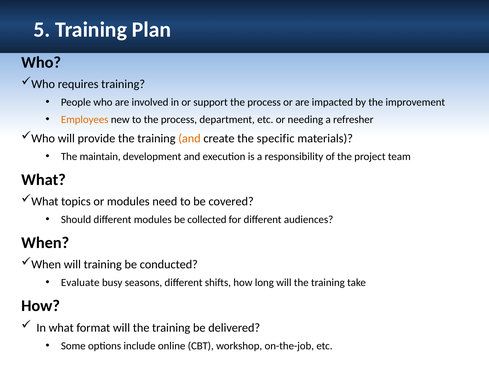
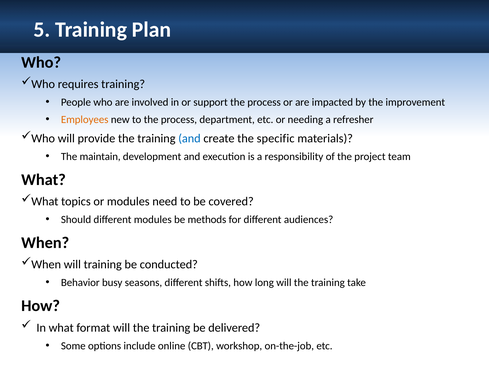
and colour: orange -> blue (189, 138)
collected: collected -> methods (207, 219)
Evaluate: Evaluate -> Behavior (80, 282)
